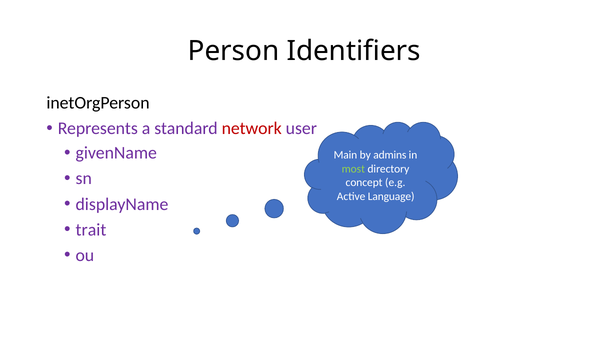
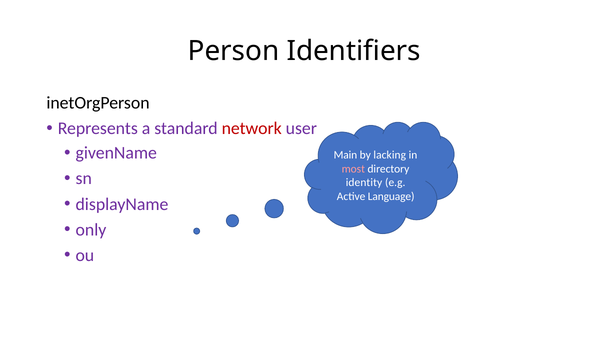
admins: admins -> lacking (390, 155)
most colour: light green -> pink (353, 169)
concept: concept -> identity (364, 182)
trait: trait -> only (91, 229)
